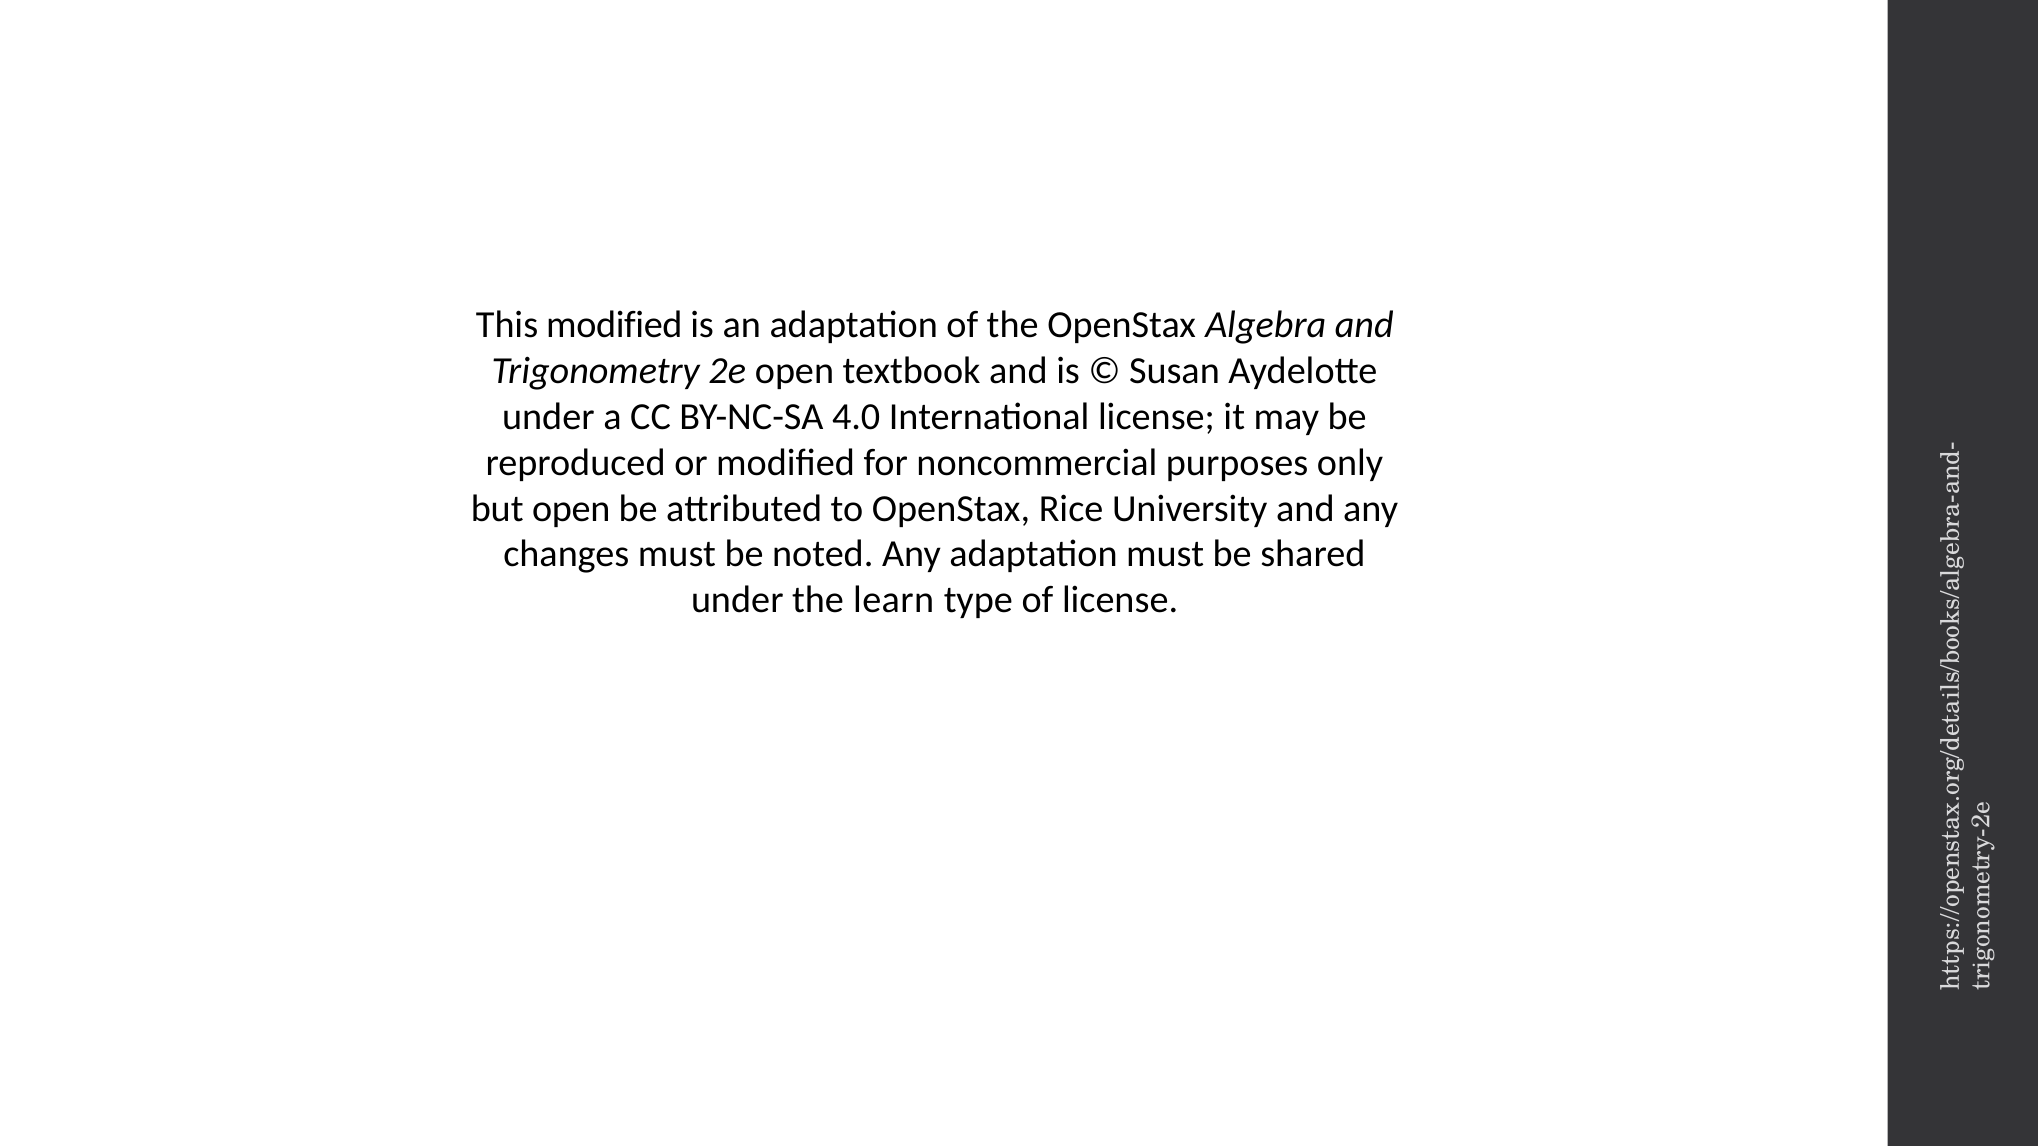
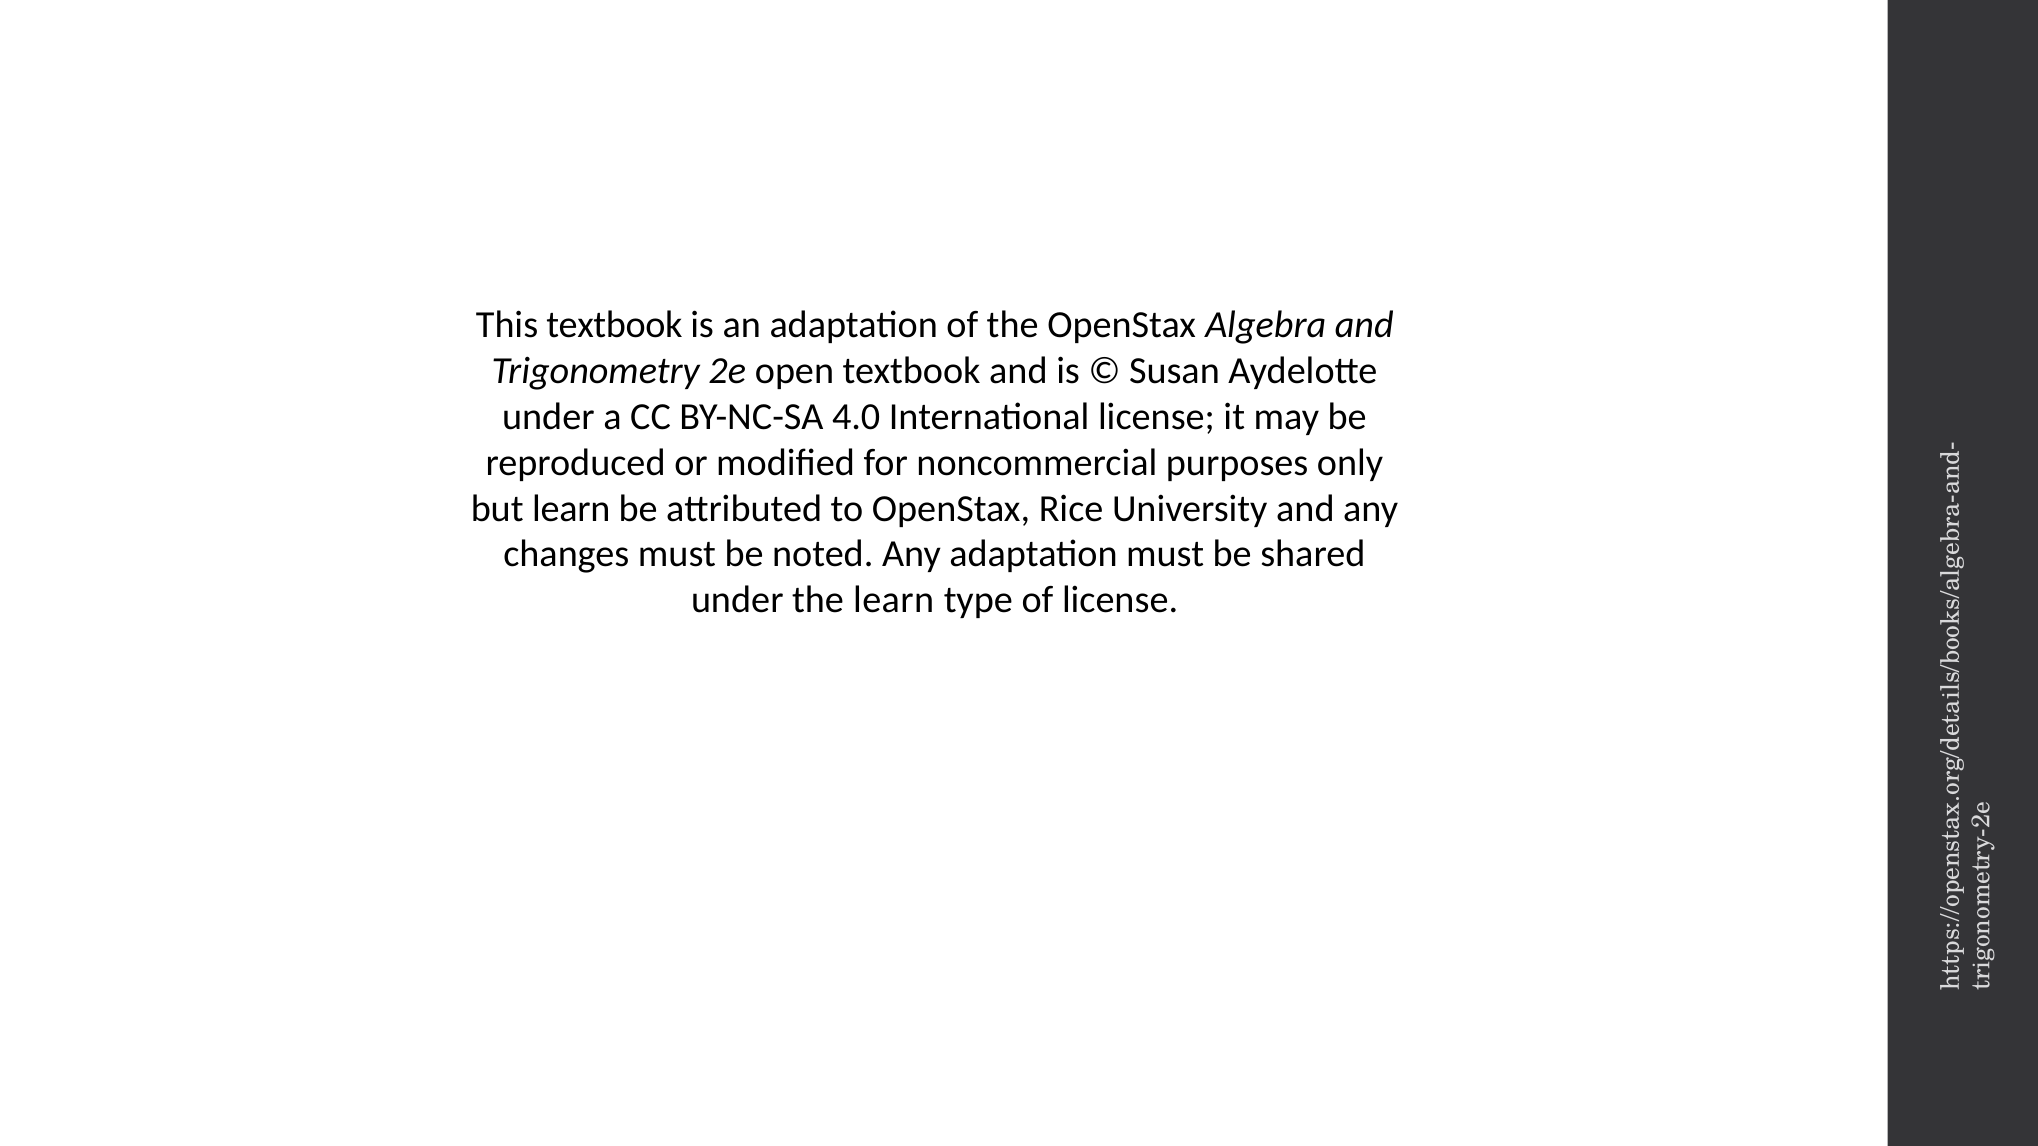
This modified: modified -> textbook (614, 325)
but open: open -> learn (571, 509)
